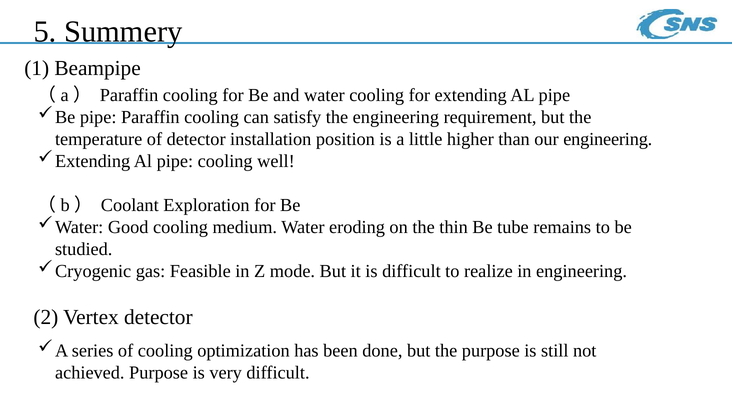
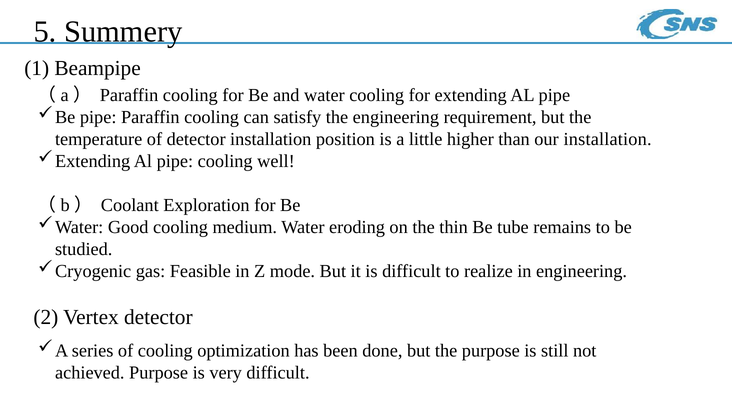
our engineering: engineering -> installation (608, 139)
